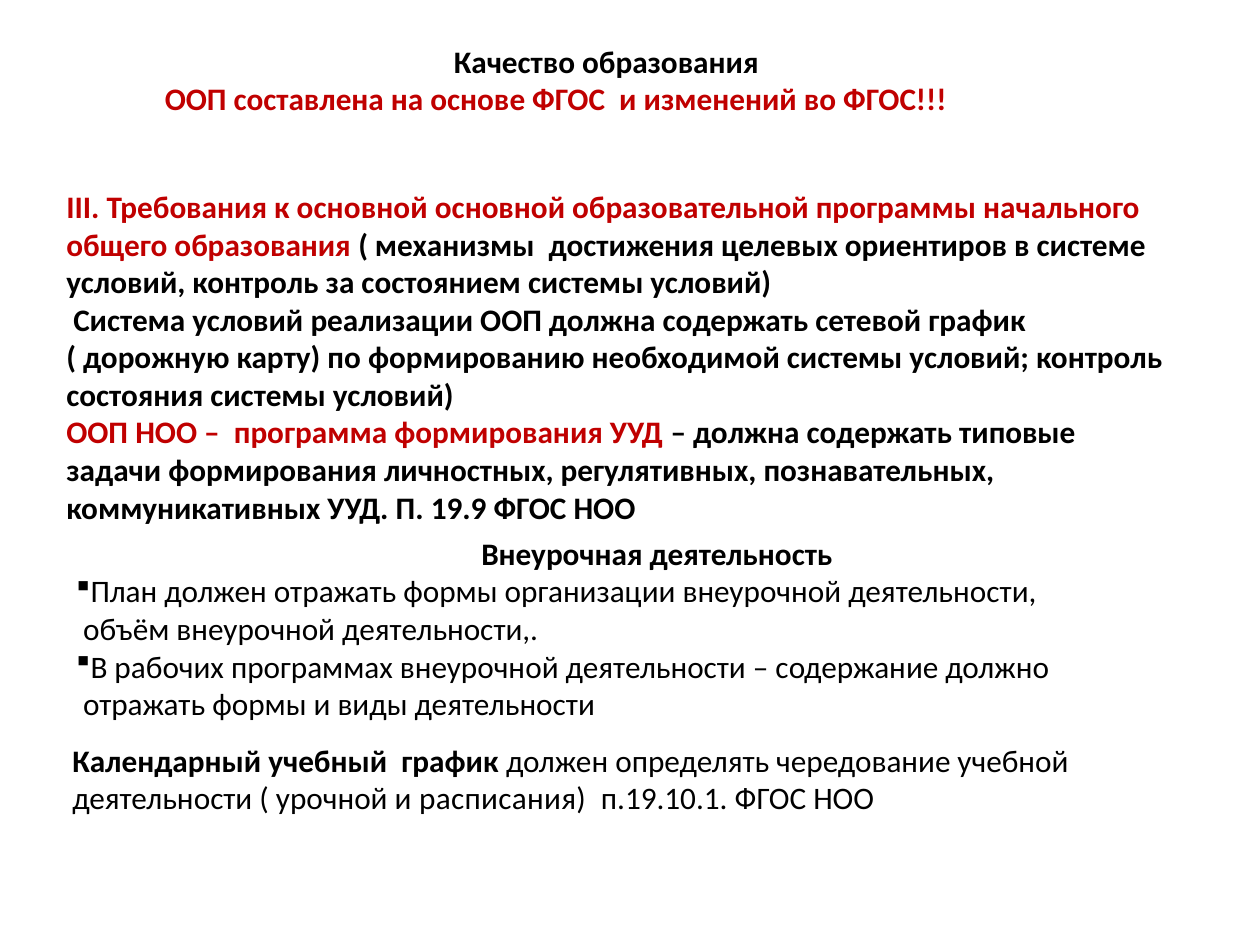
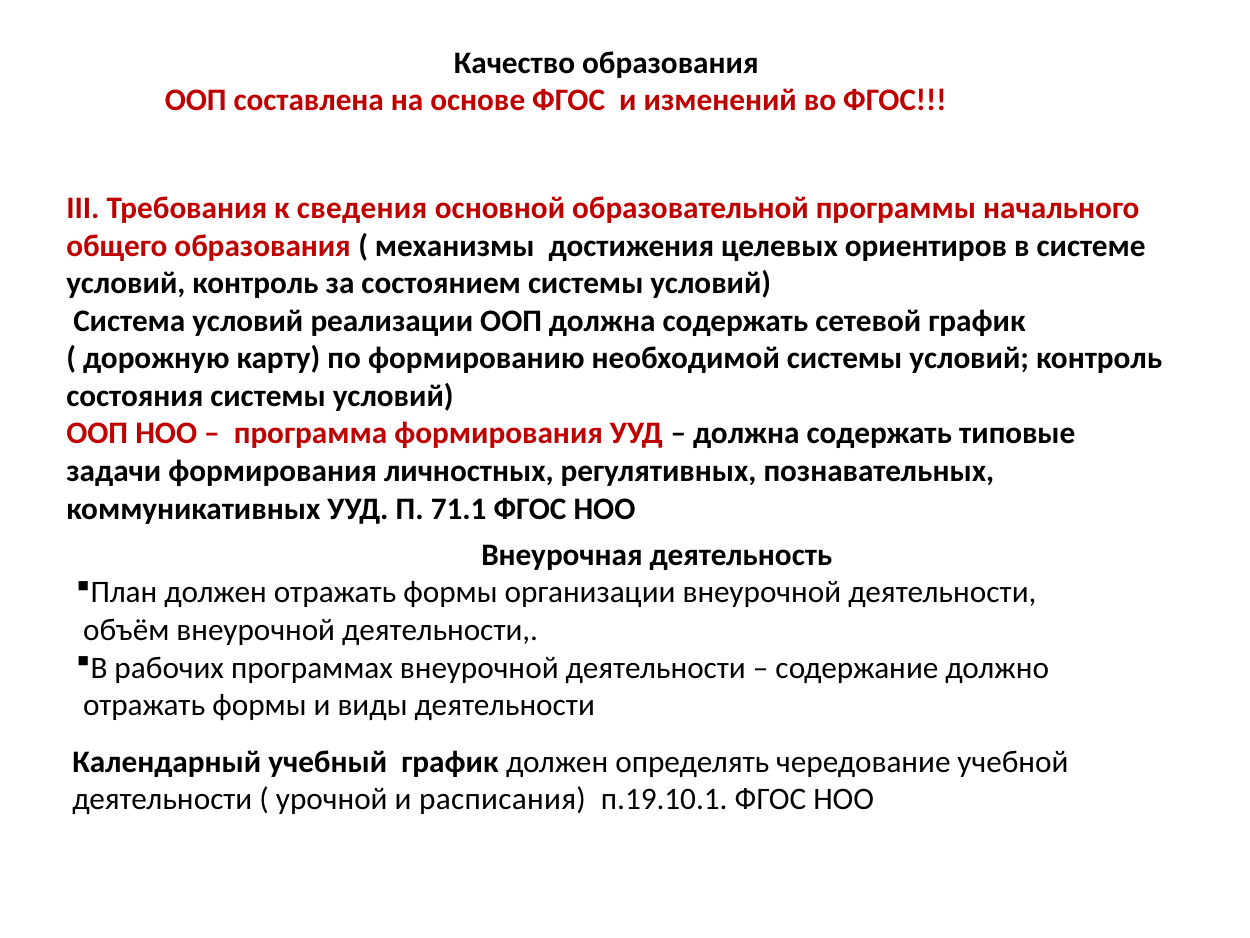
к основной: основной -> сведения (362, 208)
19.9: 19.9 -> 71.1 (459, 508)
